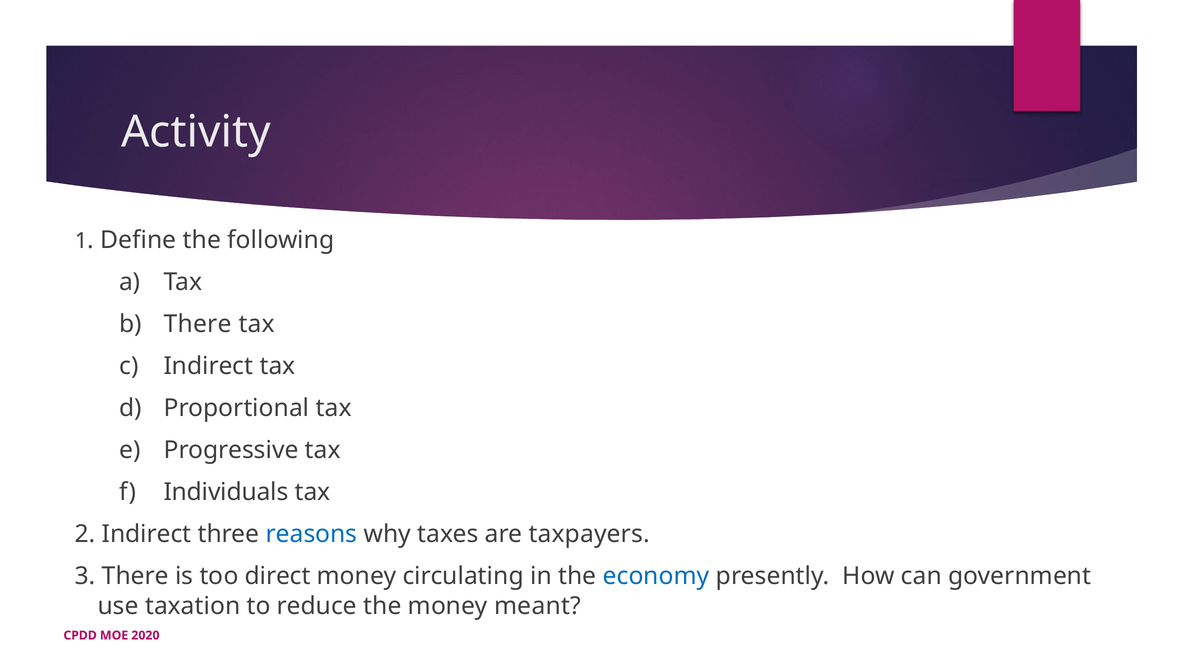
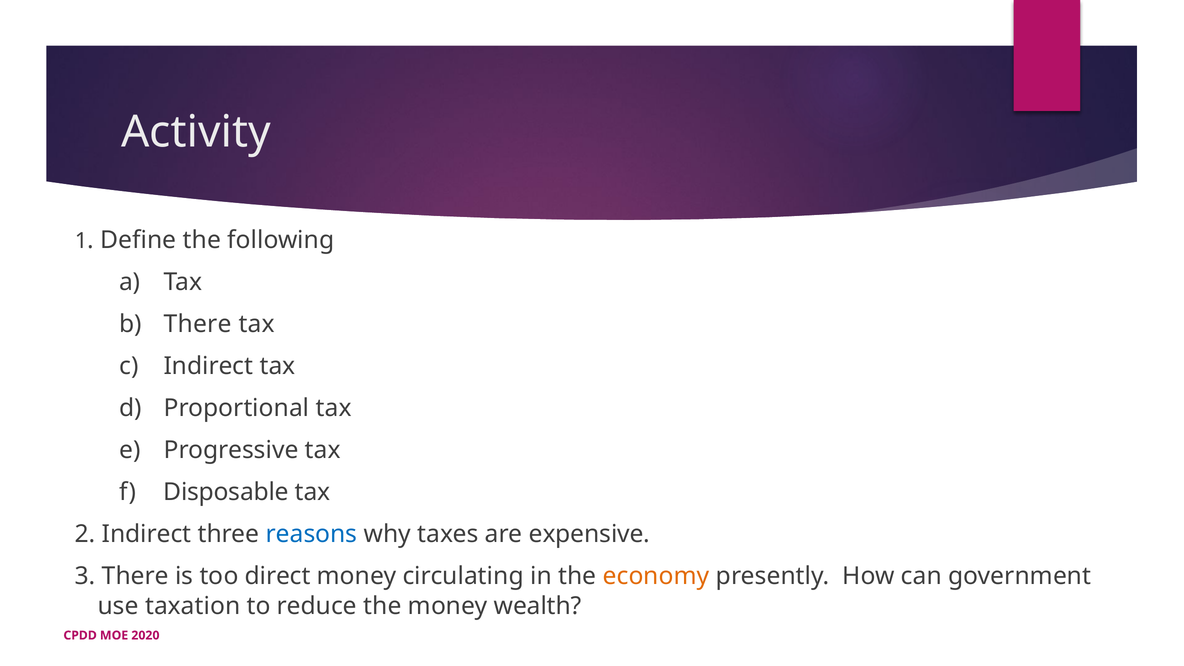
Individuals: Individuals -> Disposable (226, 492)
taxpayers: taxpayers -> expensive (589, 534)
economy colour: blue -> orange (656, 576)
meant: meant -> wealth (538, 606)
